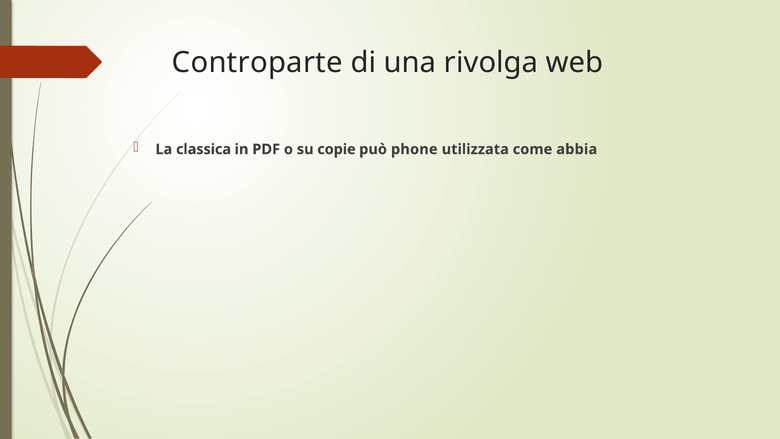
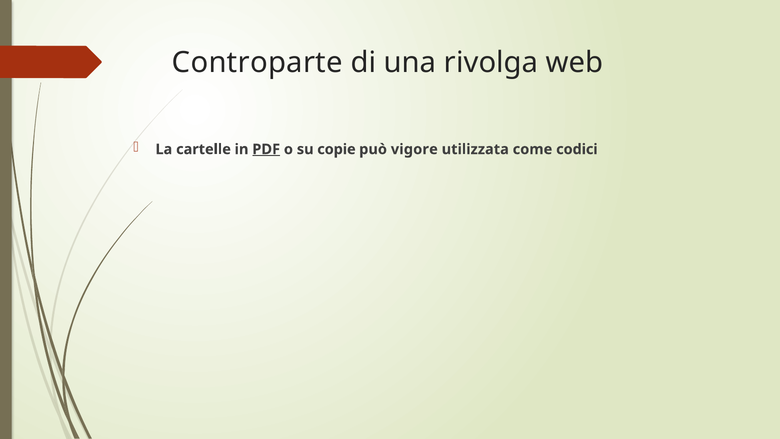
classica: classica -> cartelle (204, 149)
PDF underline: none -> present (266, 149)
phone: phone -> vigore (414, 149)
abbia: abbia -> codici (577, 149)
